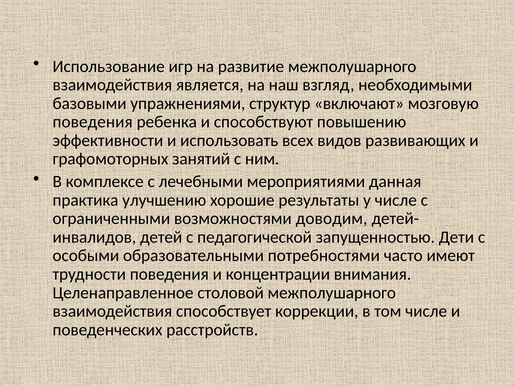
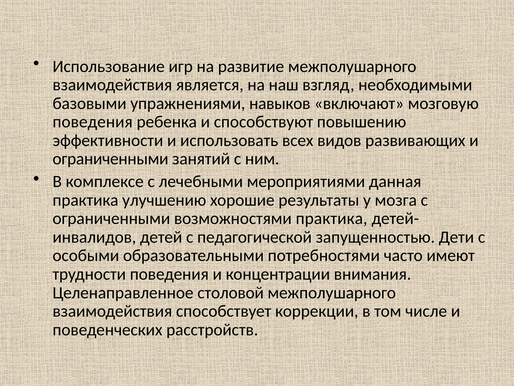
структур: структур -> навыков (280, 103)
графомоторных: графомоторных -> ограниченными (111, 159)
у числе: числе -> мозга (396, 200)
возможностями доводим: доводим -> практика (332, 218)
